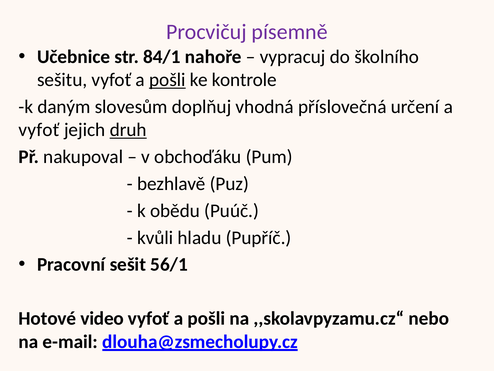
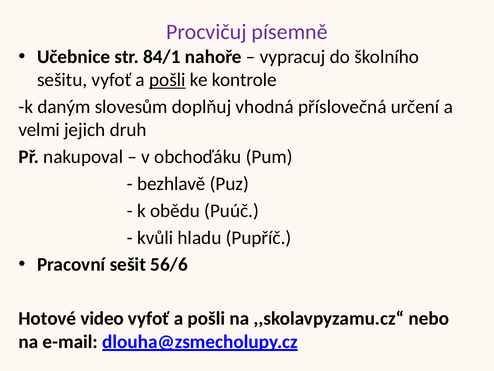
vyfoť: vyfoť -> velmi (39, 130)
druh underline: present -> none (128, 130)
56/1: 56/1 -> 56/6 (169, 264)
